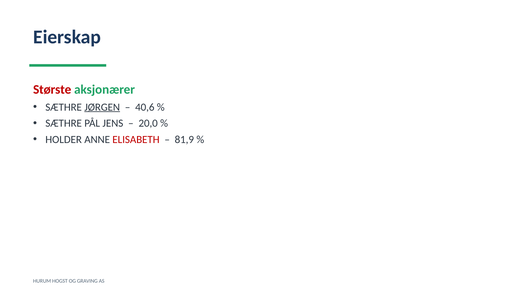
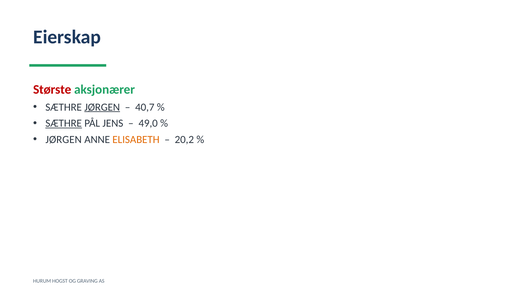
40,6: 40,6 -> 40,7 (145, 107)
SÆTHRE underline: none -> present (64, 123)
20,0: 20,0 -> 49,0 (148, 123)
HOLDER: HOLDER -> JØRGEN (64, 140)
ELISABETH colour: red -> orange (136, 140)
81,9: 81,9 -> 20,2 (184, 140)
